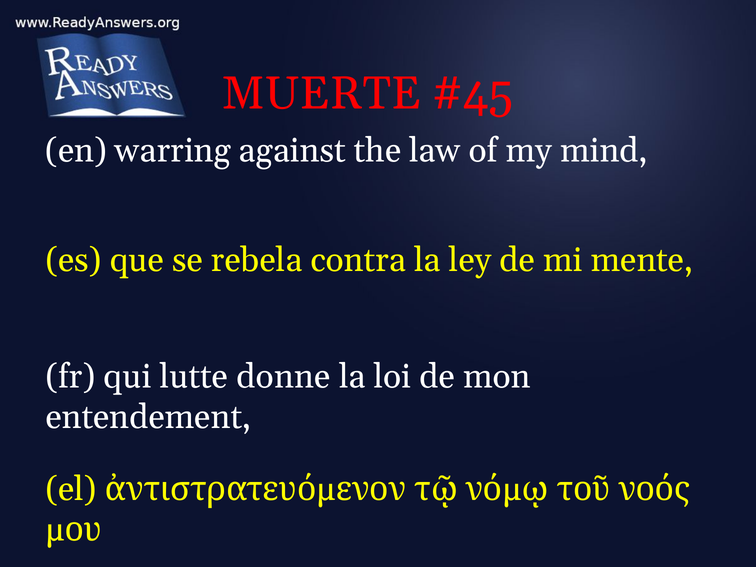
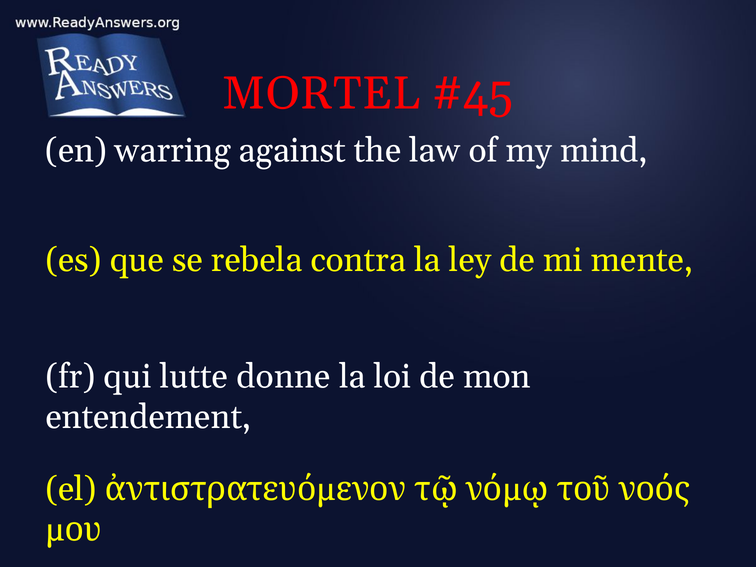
MUERTE: MUERTE -> MORTEL (322, 93)
